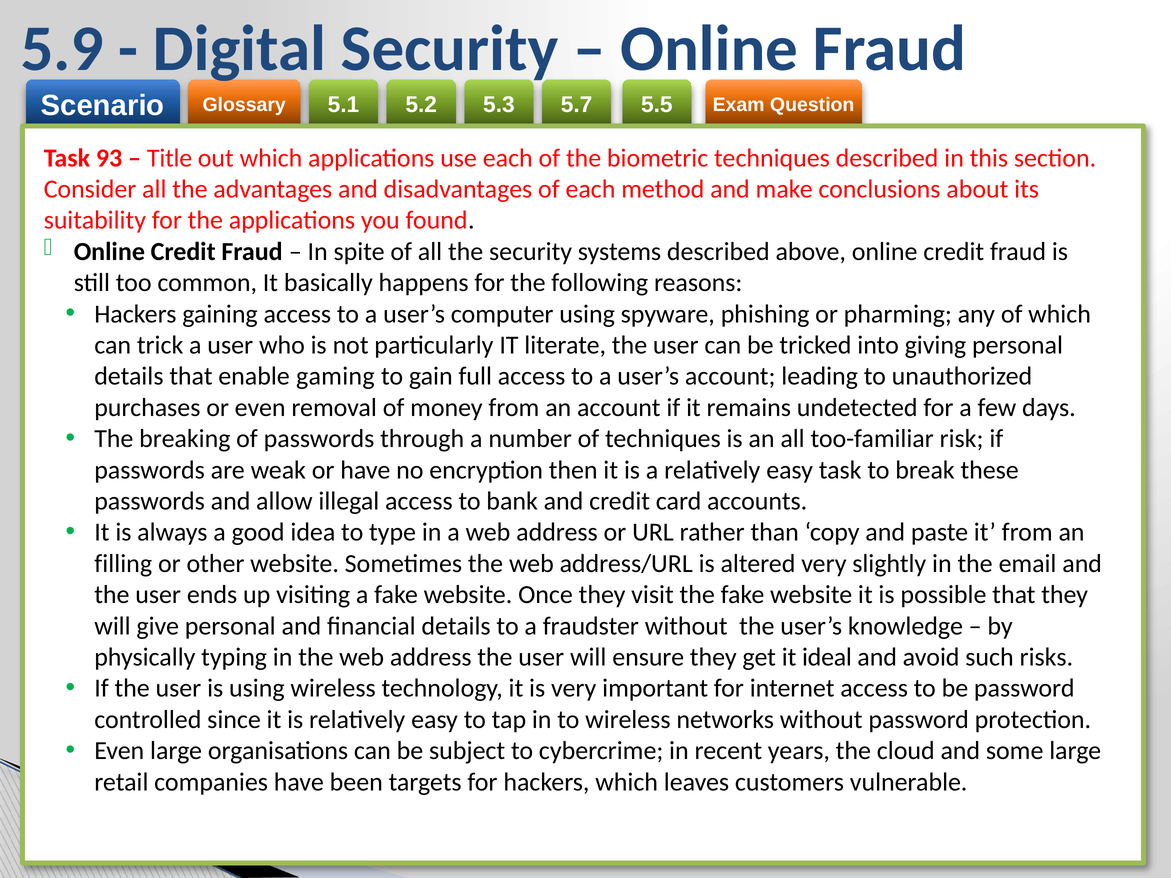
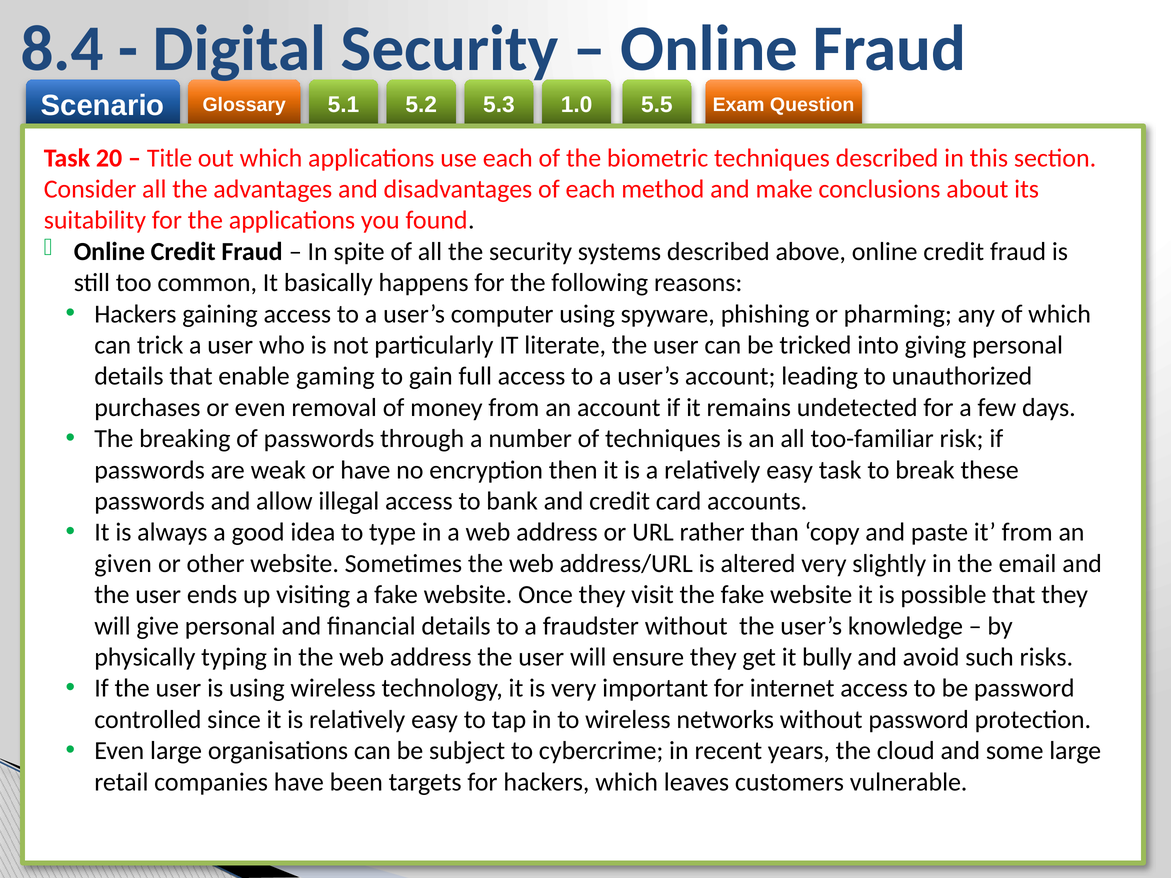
5.9: 5.9 -> 8.4 (62, 49)
5.7: 5.7 -> 1.0 (577, 105)
93: 93 -> 20 (109, 158)
filling: filling -> given (123, 564)
ideal: ideal -> bully (827, 657)
